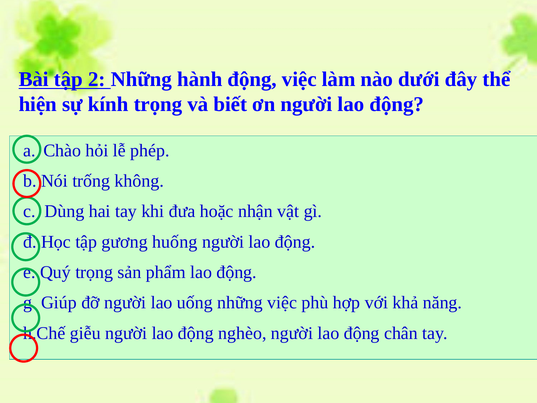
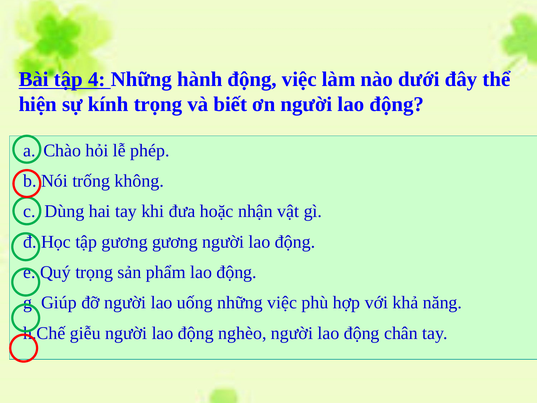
2: 2 -> 4 (97, 79)
gương huống: huống -> gương (175, 242)
